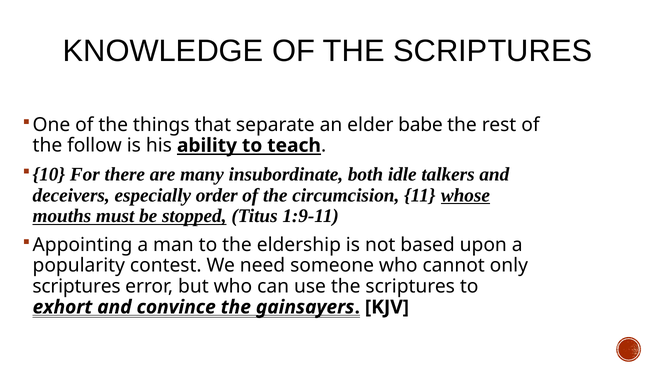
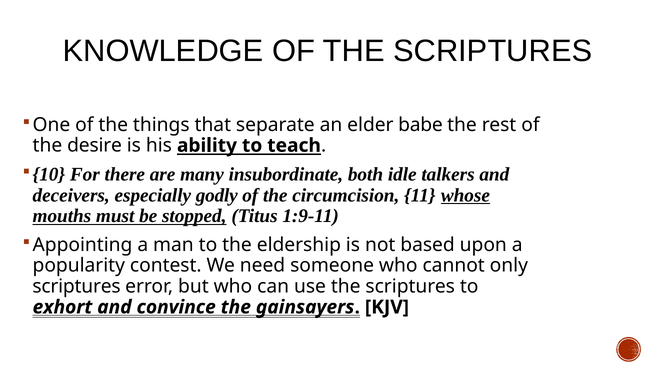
follow: follow -> desire (95, 145)
order: order -> godly (217, 195)
